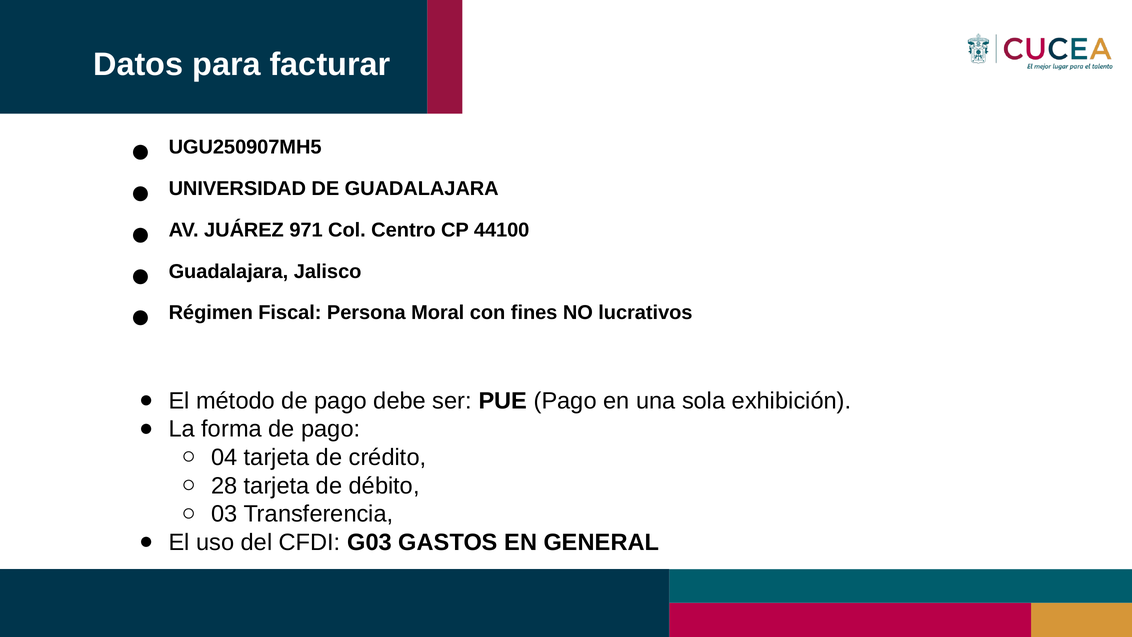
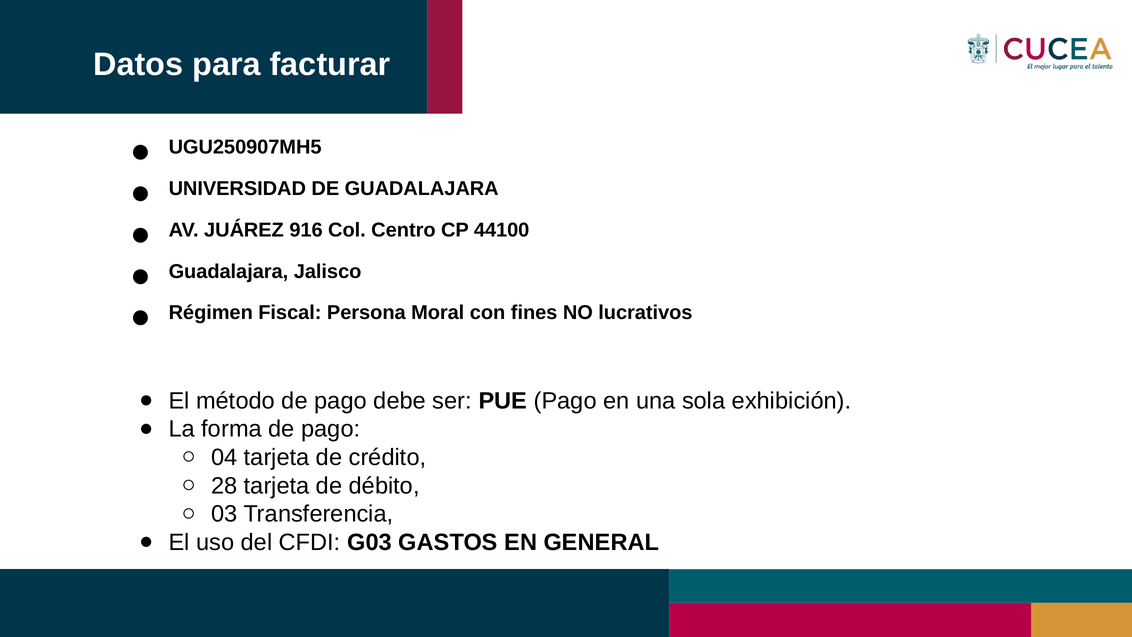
971: 971 -> 916 (306, 230)
